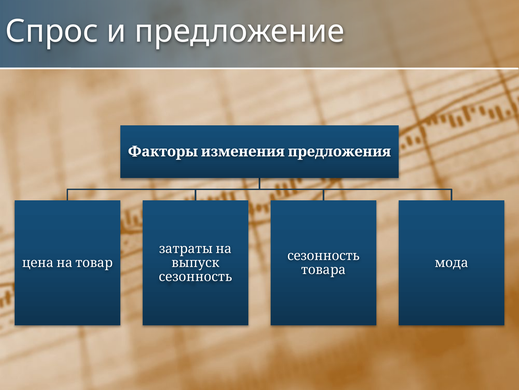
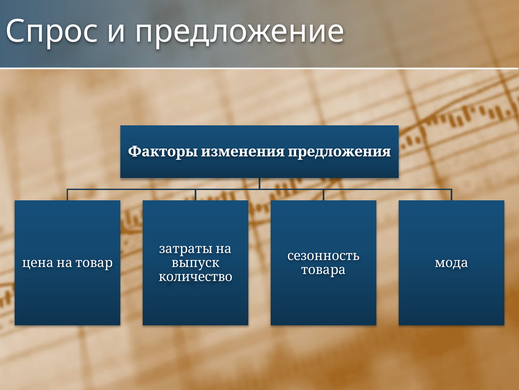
сезонность: сезонность -> количество (196, 276)
